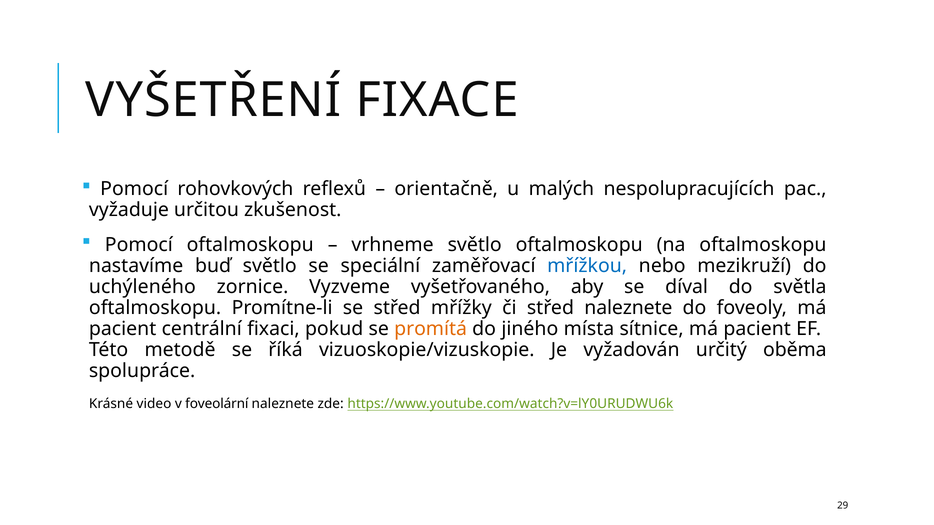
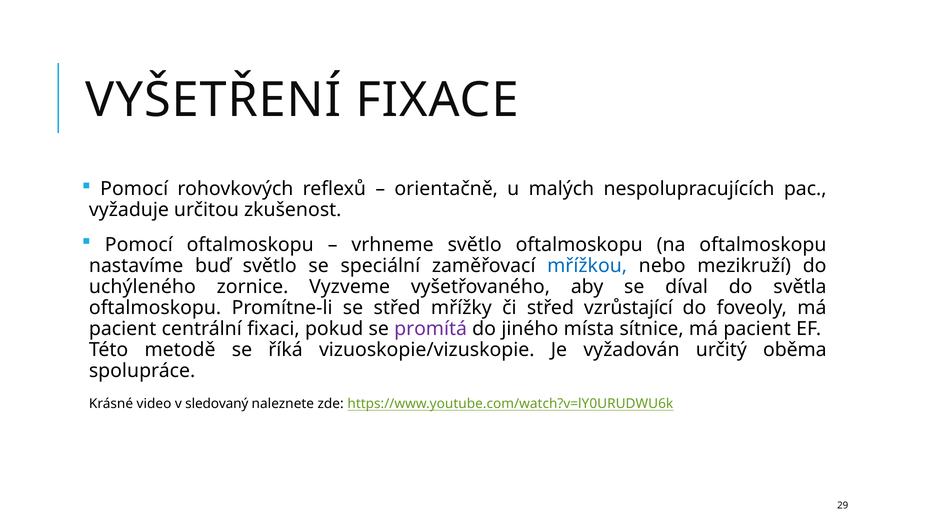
střed naleznete: naleznete -> vzrůstající (628, 308)
promítá colour: orange -> purple (431, 329)
foveolární: foveolární -> sledovaný (217, 404)
